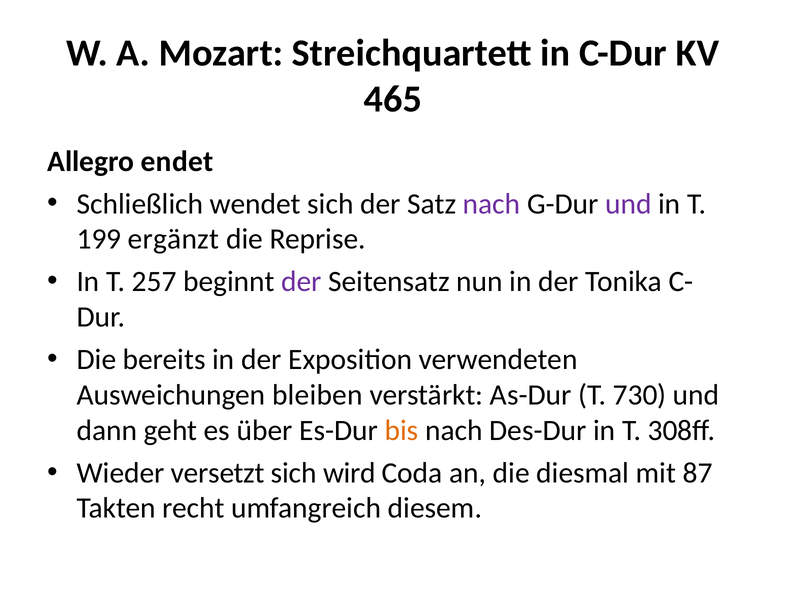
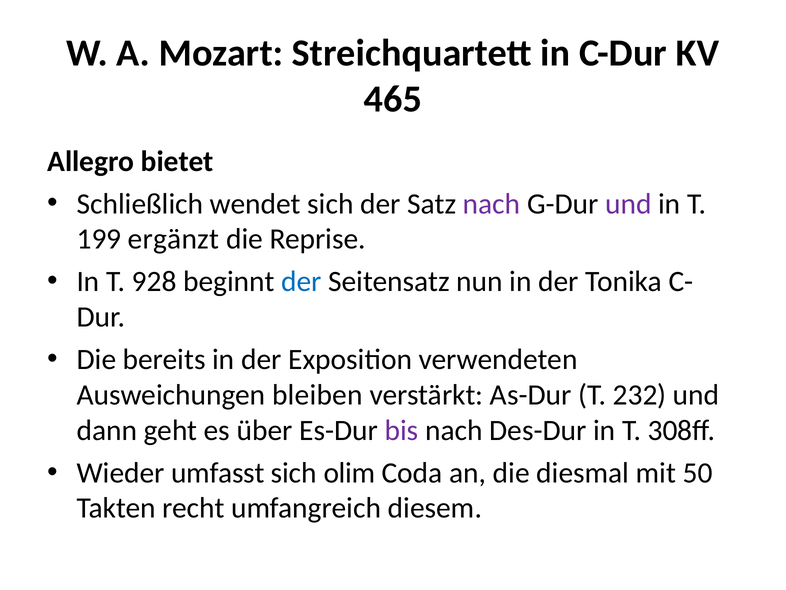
endet: endet -> bietet (177, 161)
257: 257 -> 928 (154, 281)
der colour: purple -> blue (301, 281)
730: 730 -> 232 (640, 395)
bis colour: orange -> purple (402, 430)
versetzt: versetzt -> umfasst (218, 472)
wird: wird -> olim (349, 472)
87: 87 -> 50 (698, 472)
